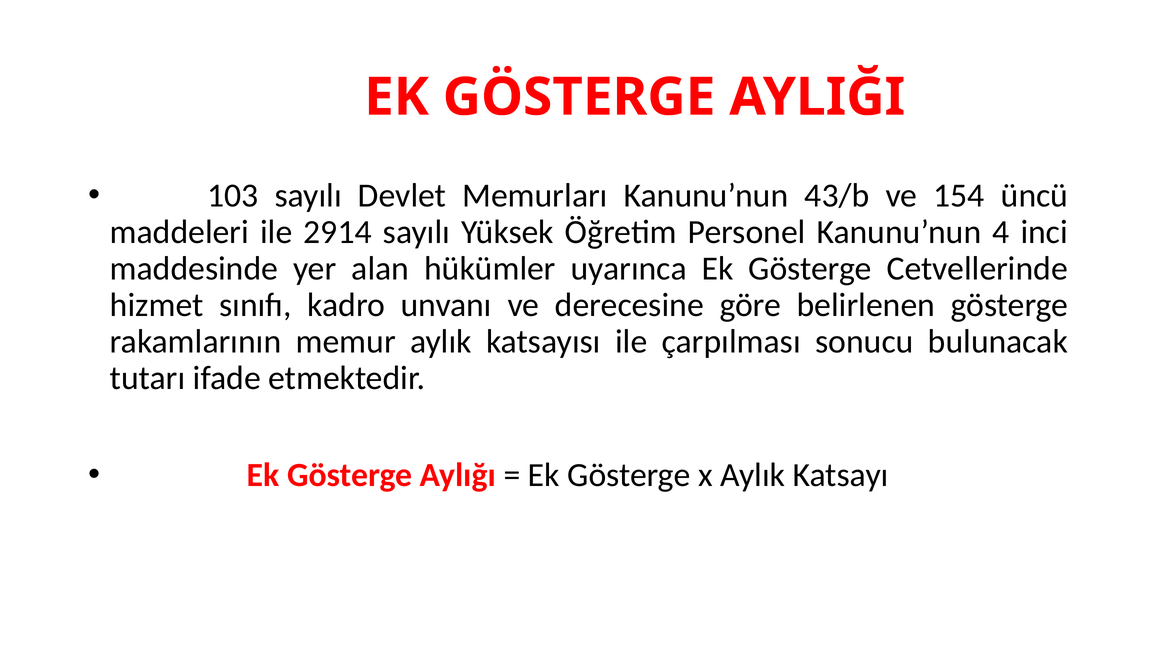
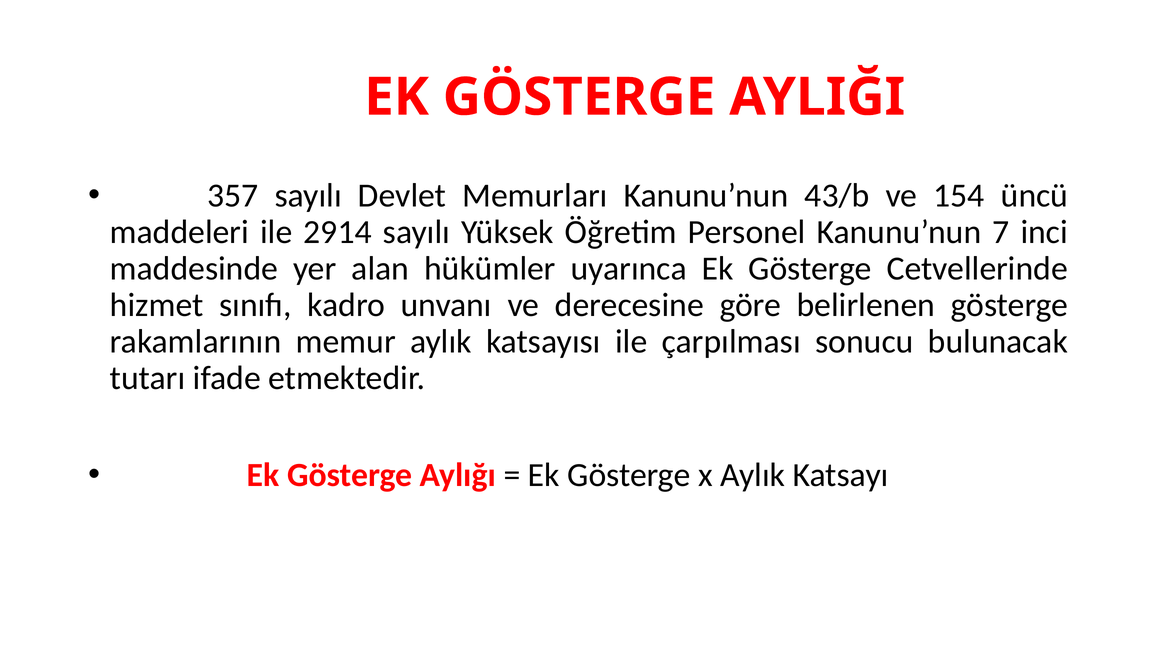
103: 103 -> 357 (233, 196)
4: 4 -> 7 (1001, 232)
